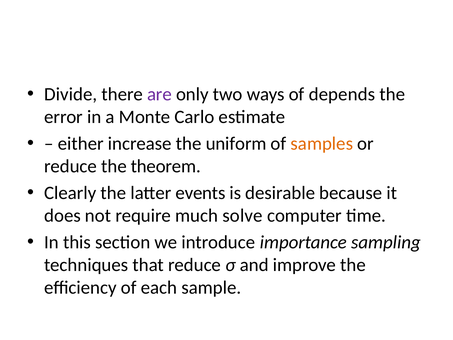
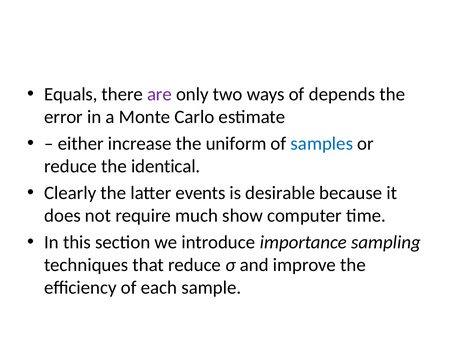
Divide: Divide -> Equals (71, 94)
samples colour: orange -> blue (322, 144)
theorem: theorem -> identical (166, 166)
solve: solve -> show (243, 215)
